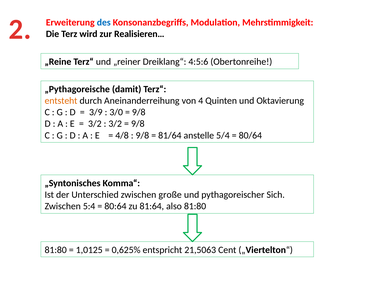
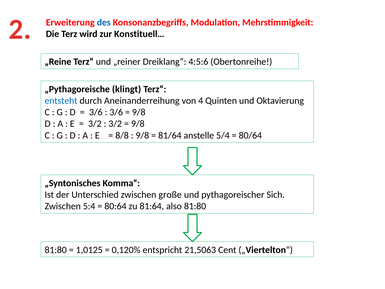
Realisieren…: Realisieren… -> Konstituell… (139, 34)
damit: damit -> klingt (127, 89)
entsteht colour: orange -> blue (61, 101)
3/9: 3/9 -> 3/6 (96, 112)
3/0: 3/0 -> 3/6 (116, 112)
4/8: 4/8 -> 8/8 (122, 135)
0,625%: 0,625% -> 0,120% (126, 250)
